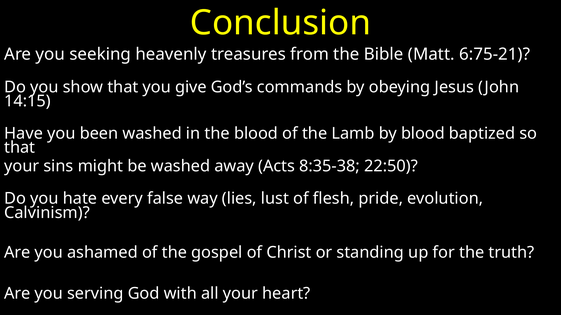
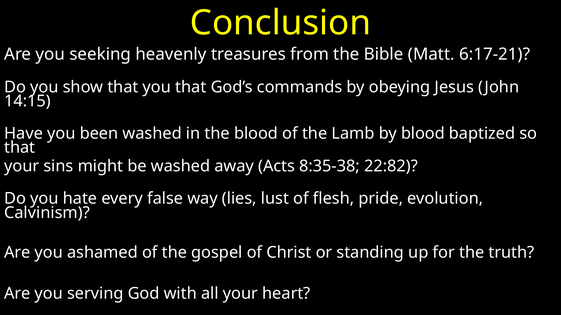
6:75-21: 6:75-21 -> 6:17-21 (495, 55)
you give: give -> that (191, 87)
22:50: 22:50 -> 22:82 (391, 167)
